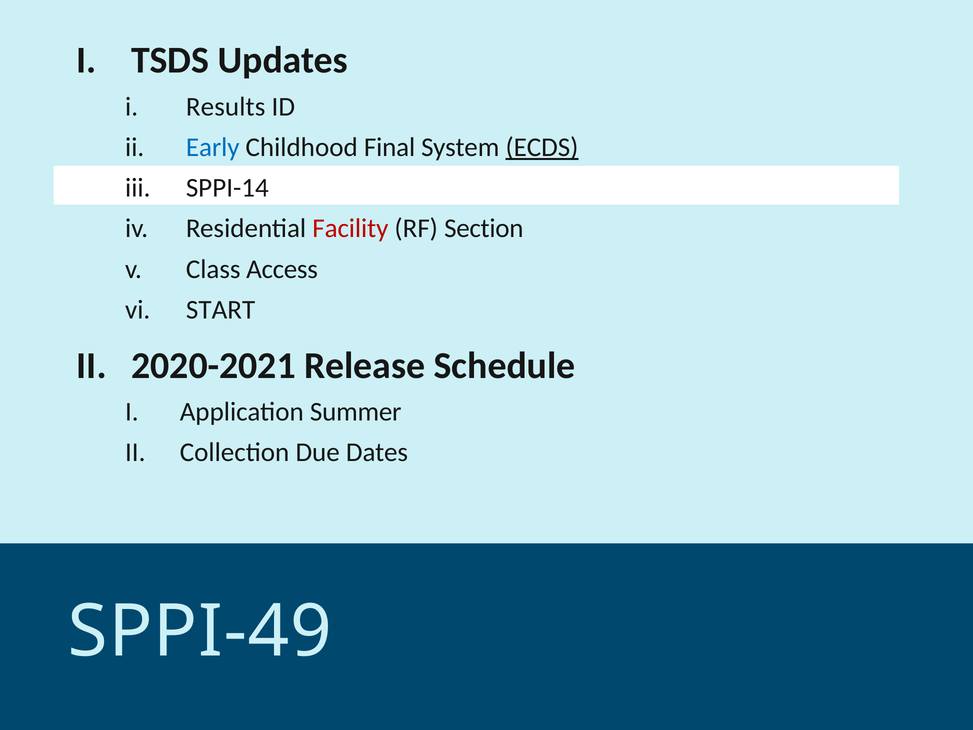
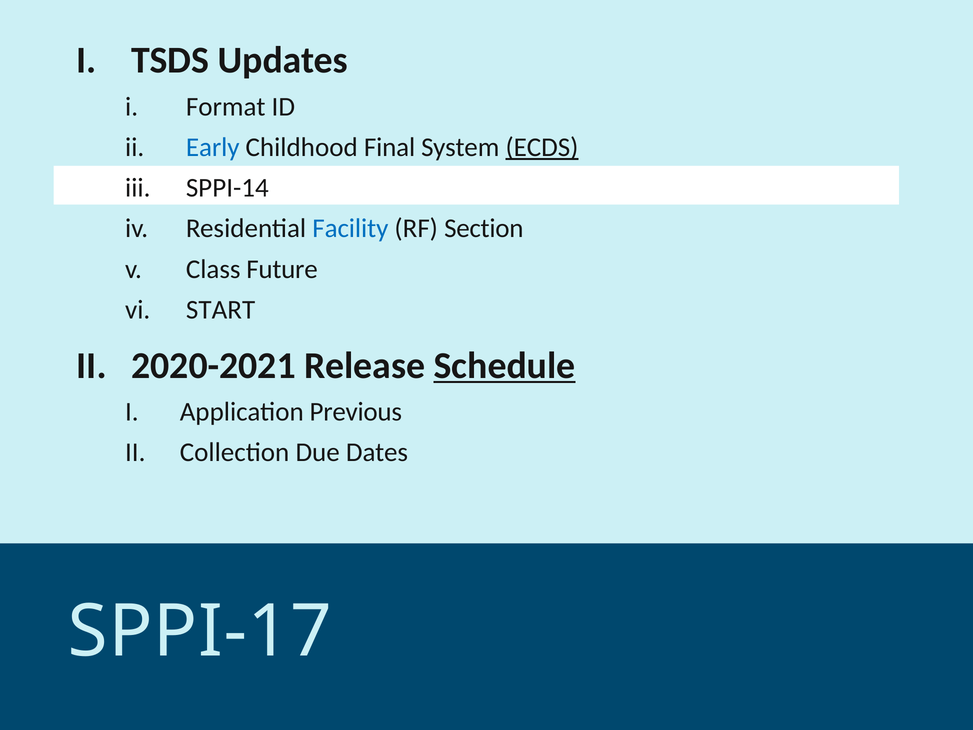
Results: Results -> Format (226, 107)
Facility colour: red -> blue (350, 228)
Access: Access -> Future (282, 269)
Schedule underline: none -> present (505, 365)
Summer: Summer -> Previous (356, 412)
SPPI-49: SPPI-49 -> SPPI-17 (200, 632)
